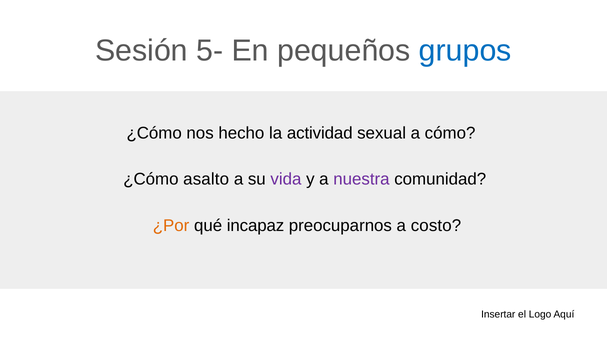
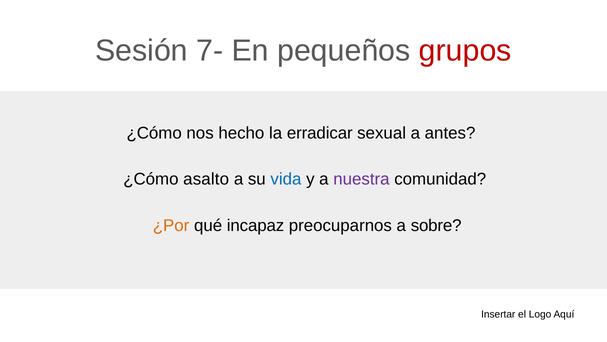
5-: 5- -> 7- (210, 51)
grupos colour: blue -> red (465, 51)
actividad: actividad -> erradicar (320, 133)
cómo: cómo -> antes (450, 133)
vida colour: purple -> blue (286, 179)
costo: costo -> sobre (436, 225)
